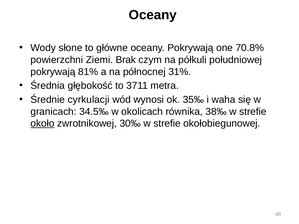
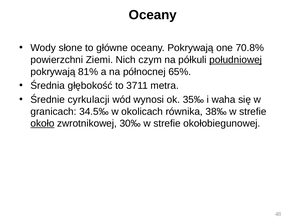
Brak: Brak -> Nich (126, 60)
południowej underline: none -> present (236, 60)
31%: 31% -> 65% (180, 72)
